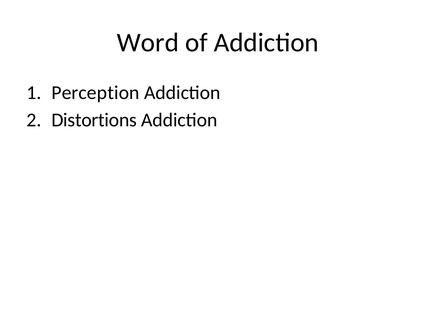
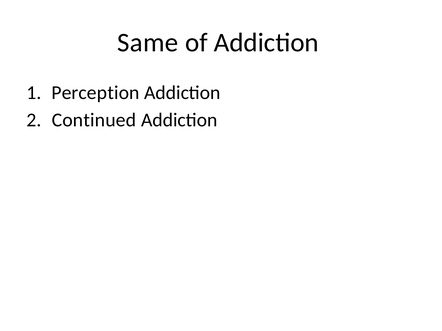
Word: Word -> Same (148, 43)
Distortions: Distortions -> Continued (94, 120)
